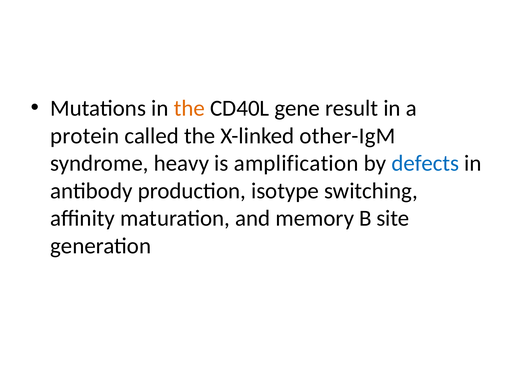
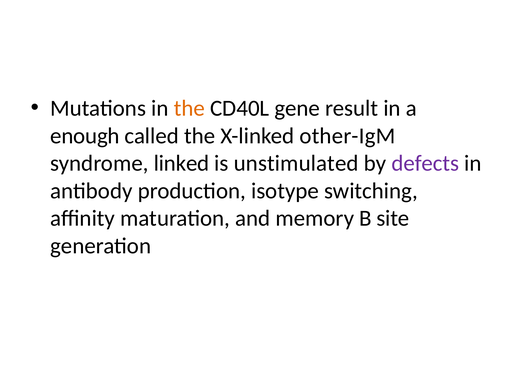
protein: protein -> enough (85, 136)
heavy: heavy -> linked (182, 163)
amplification: amplification -> unstimulated (296, 163)
defects colour: blue -> purple (425, 163)
